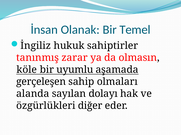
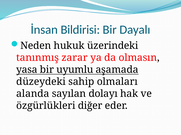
Olanak: Olanak -> Bildirisi (80, 30)
Temel: Temel -> Dayalı (135, 30)
İngiliz: İngiliz -> Neden (36, 46)
sahiptirler: sahiptirler -> üzerindeki (113, 46)
köle: köle -> yasa (27, 70)
gerçeleşen: gerçeleşen -> düzeydeki (41, 82)
